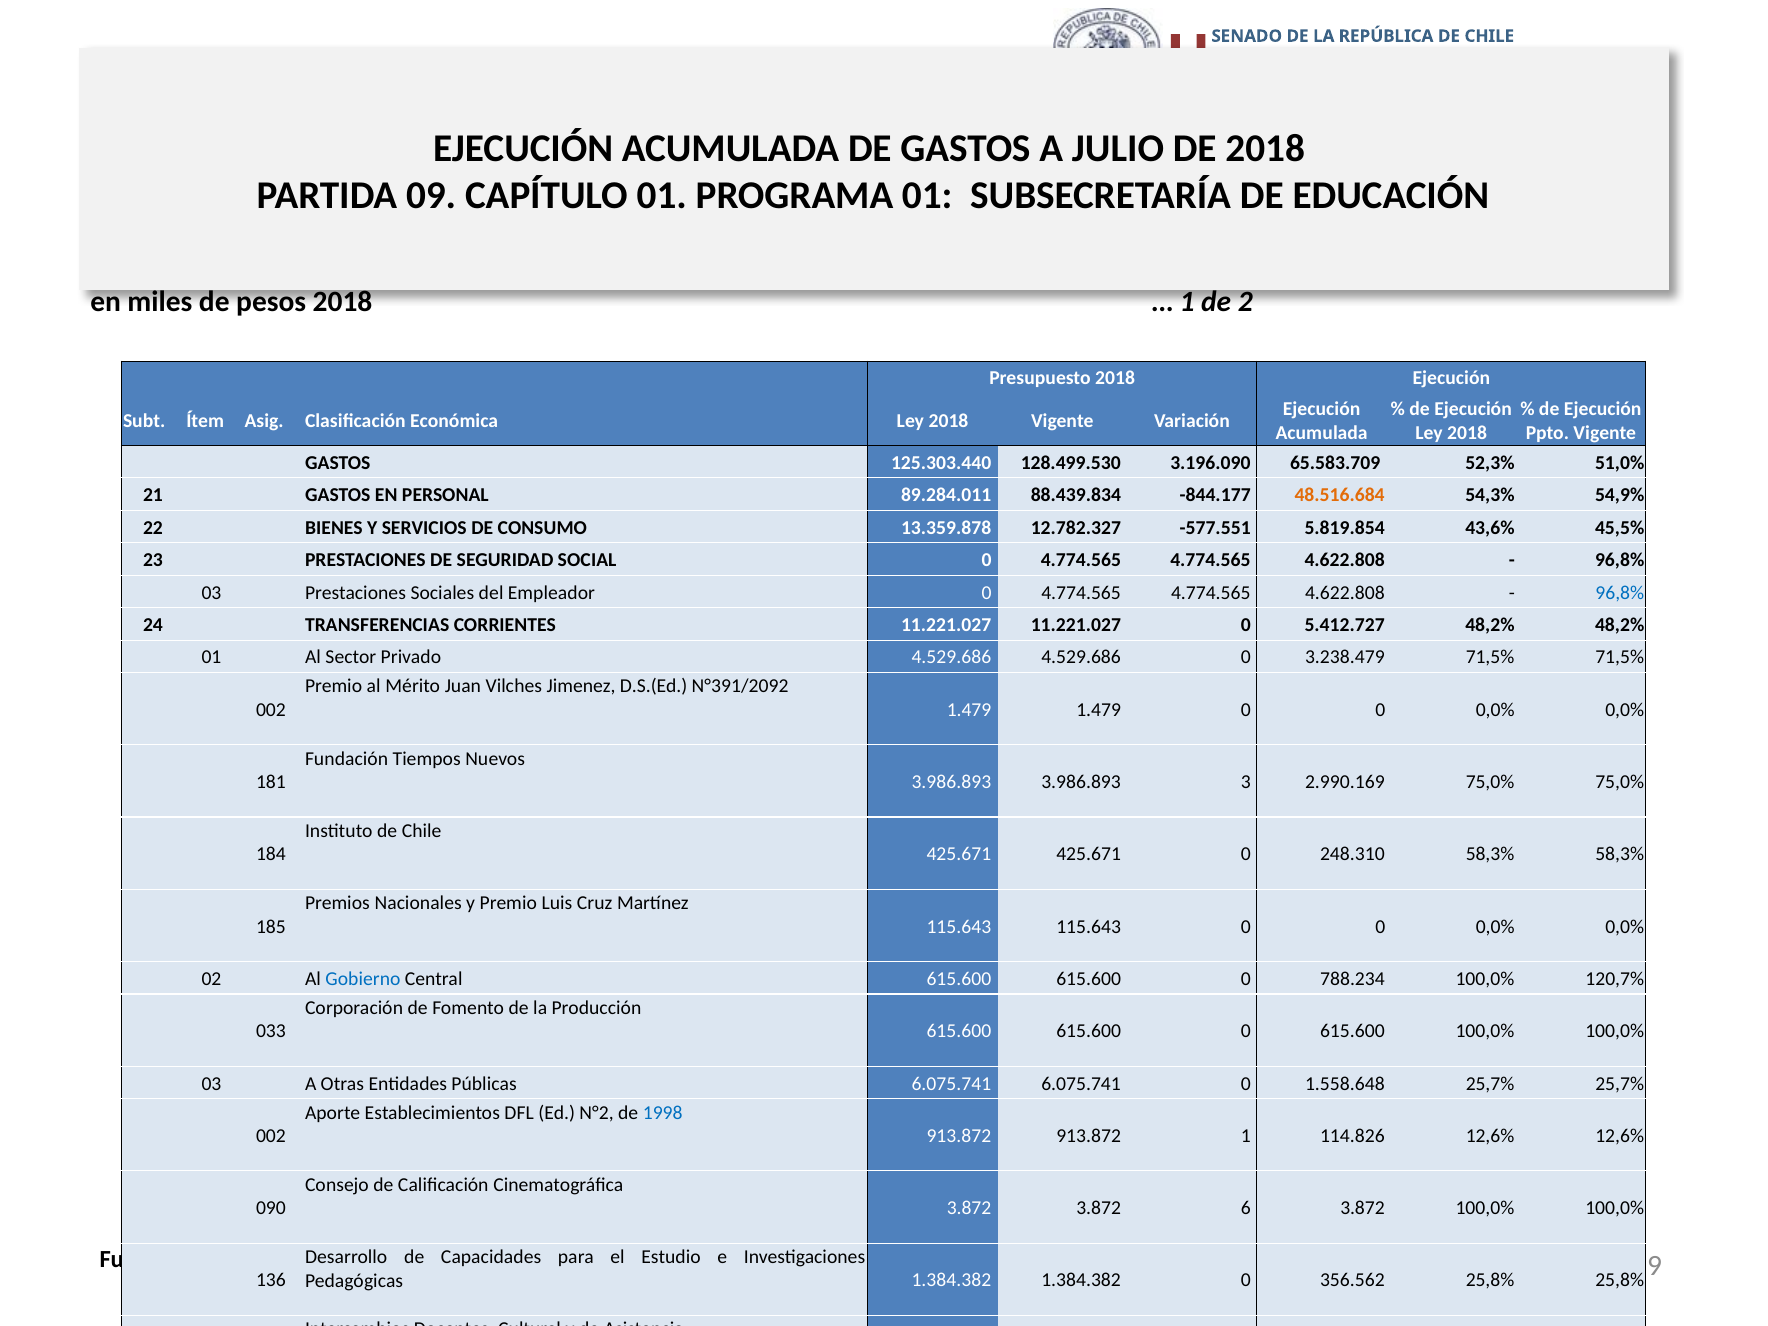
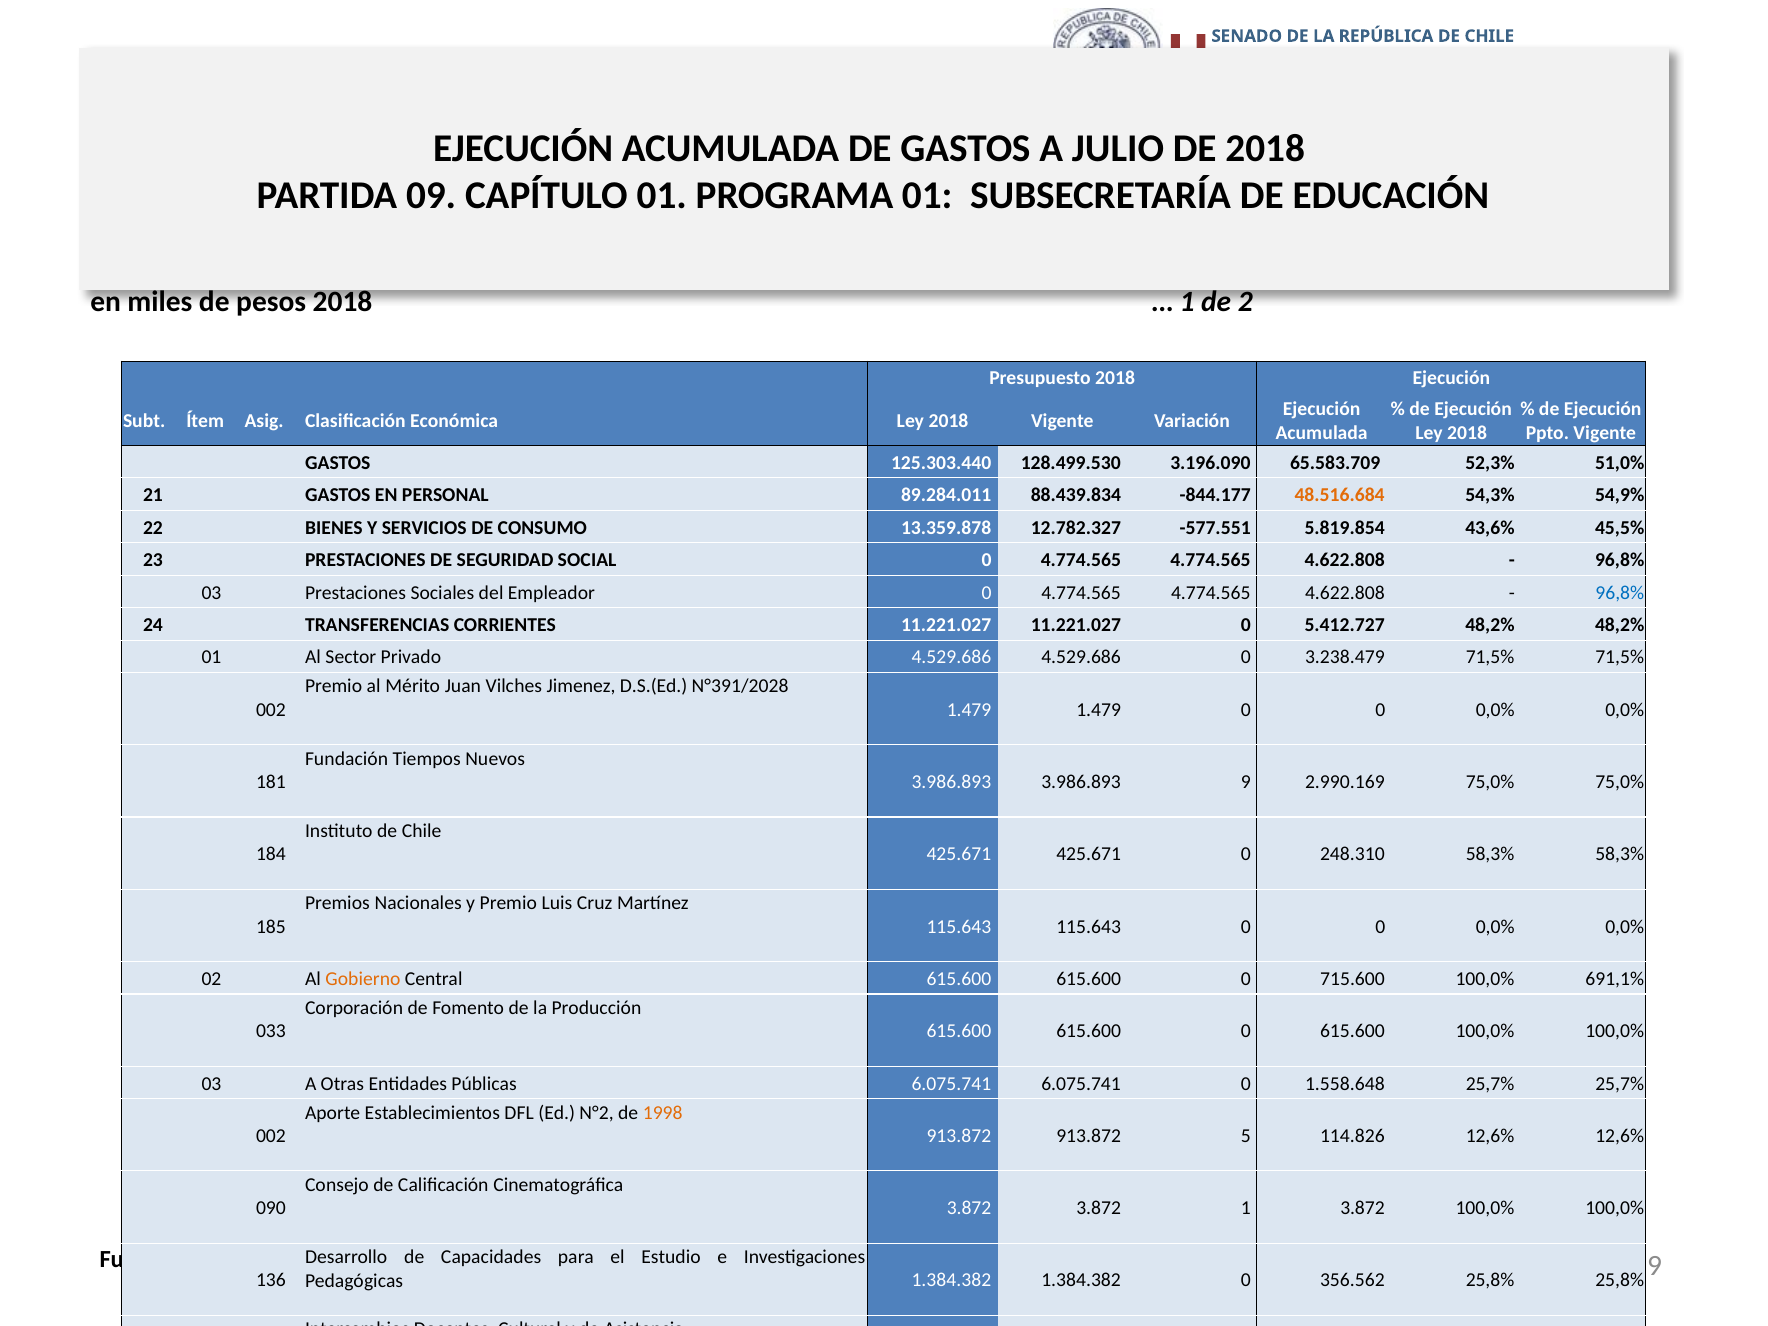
N°391/2092: N°391/2092 -> N°391/2028 (740, 686)
3.986.893 3: 3 -> 9 (1246, 782)
Gobierno colour: blue -> orange (363, 979)
788.234: 788.234 -> 715.600 (1353, 979)
120,7%: 120,7% -> 691,1% (1615, 979)
1998 colour: blue -> orange (663, 1113)
913.872 1: 1 -> 5 (1246, 1136)
3.872 6: 6 -> 1 (1246, 1208)
